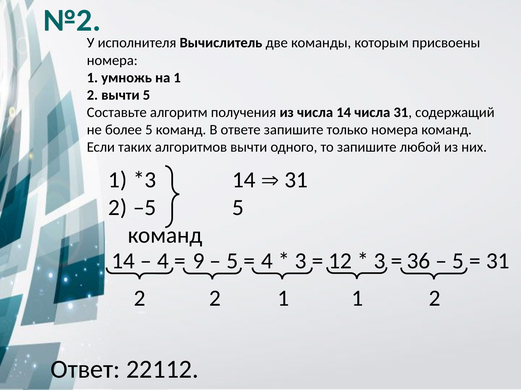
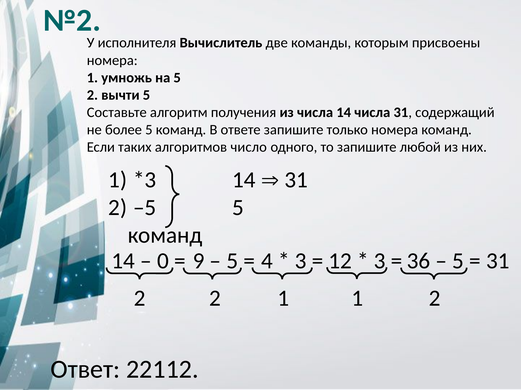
на 1: 1 -> 5 (177, 78)
алгоритмов вычти: вычти -> число (249, 147)
4: 4 -> 0 (163, 261)
